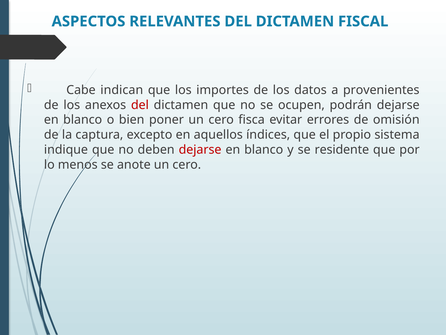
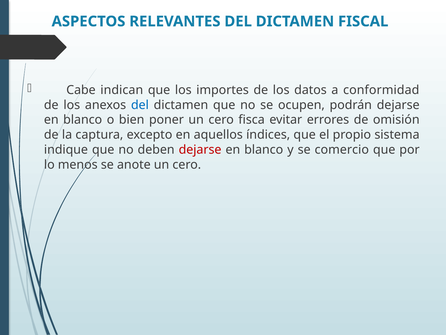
provenientes: provenientes -> conformidad (381, 90)
del colour: red -> blue (140, 105)
residente: residente -> comercio (342, 149)
